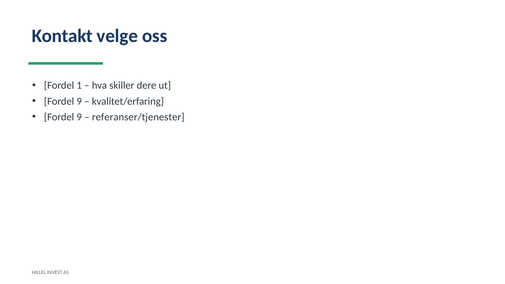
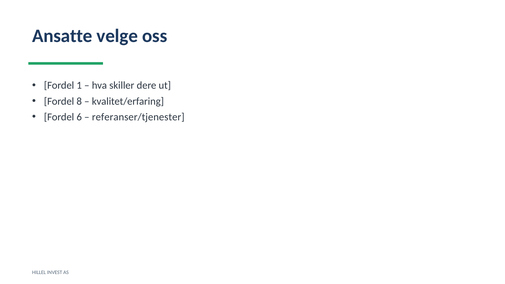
Kontakt: Kontakt -> Ansatte (62, 36)
9: 9 -> 8 (79, 101)
9: 9 -> 6 (79, 117)
